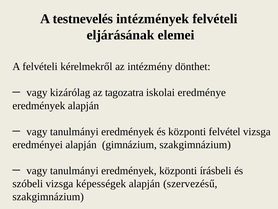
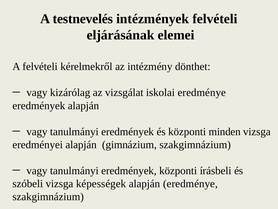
tagozatra: tagozatra -> vizsgálat (124, 92)
felvétel: felvétel -> minden (225, 131)
alapján szervezésű: szervezésű -> eredménye (190, 183)
